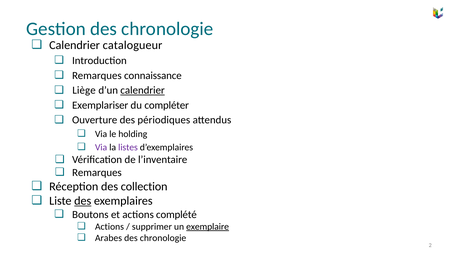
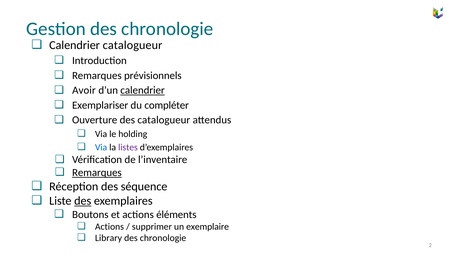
connaissance: connaissance -> prévisionnels (153, 76)
Liège: Liège -> Avoir (84, 91)
des périodiques: périodiques -> catalogueur (164, 120)
Via colour: purple -> blue (101, 148)
Remarques underline: none -> present (97, 173)
collection: collection -> séquence (144, 187)
complété: complété -> éléments (176, 215)
exemplaire underline: present -> none (208, 227)
Arabes: Arabes -> Library (109, 239)
